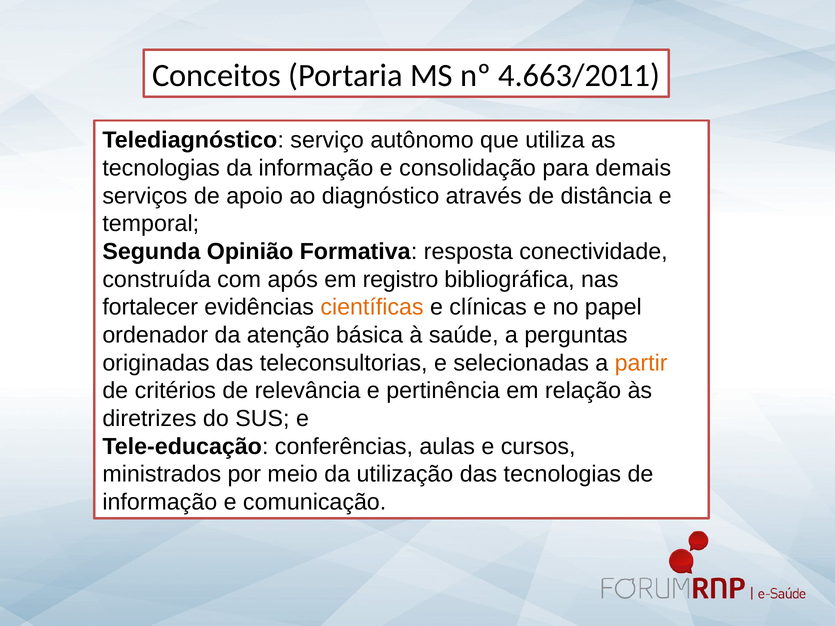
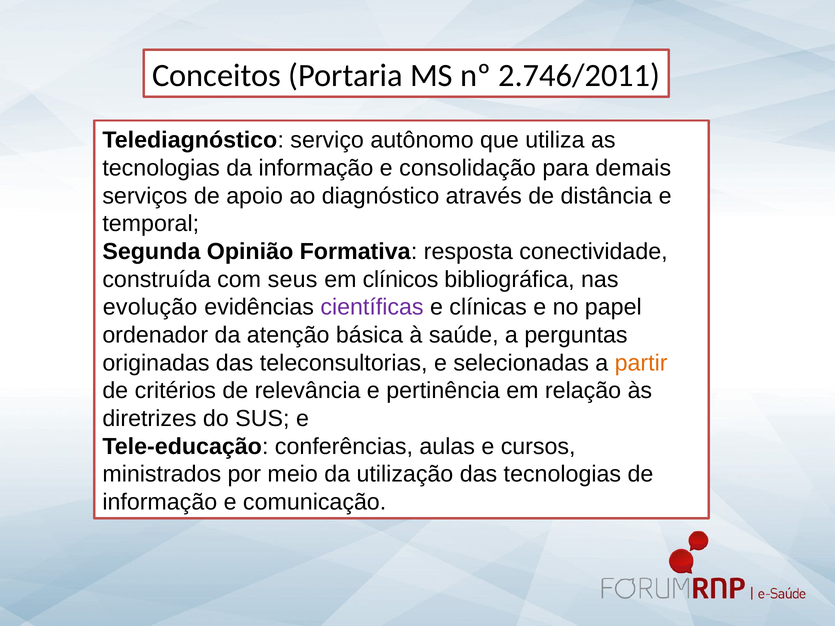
4.663/2011: 4.663/2011 -> 2.746/2011 (579, 75)
após: após -> seus (293, 279)
registro: registro -> clínicos (401, 279)
fortalecer: fortalecer -> evolução (150, 307)
científicas colour: orange -> purple (372, 307)
